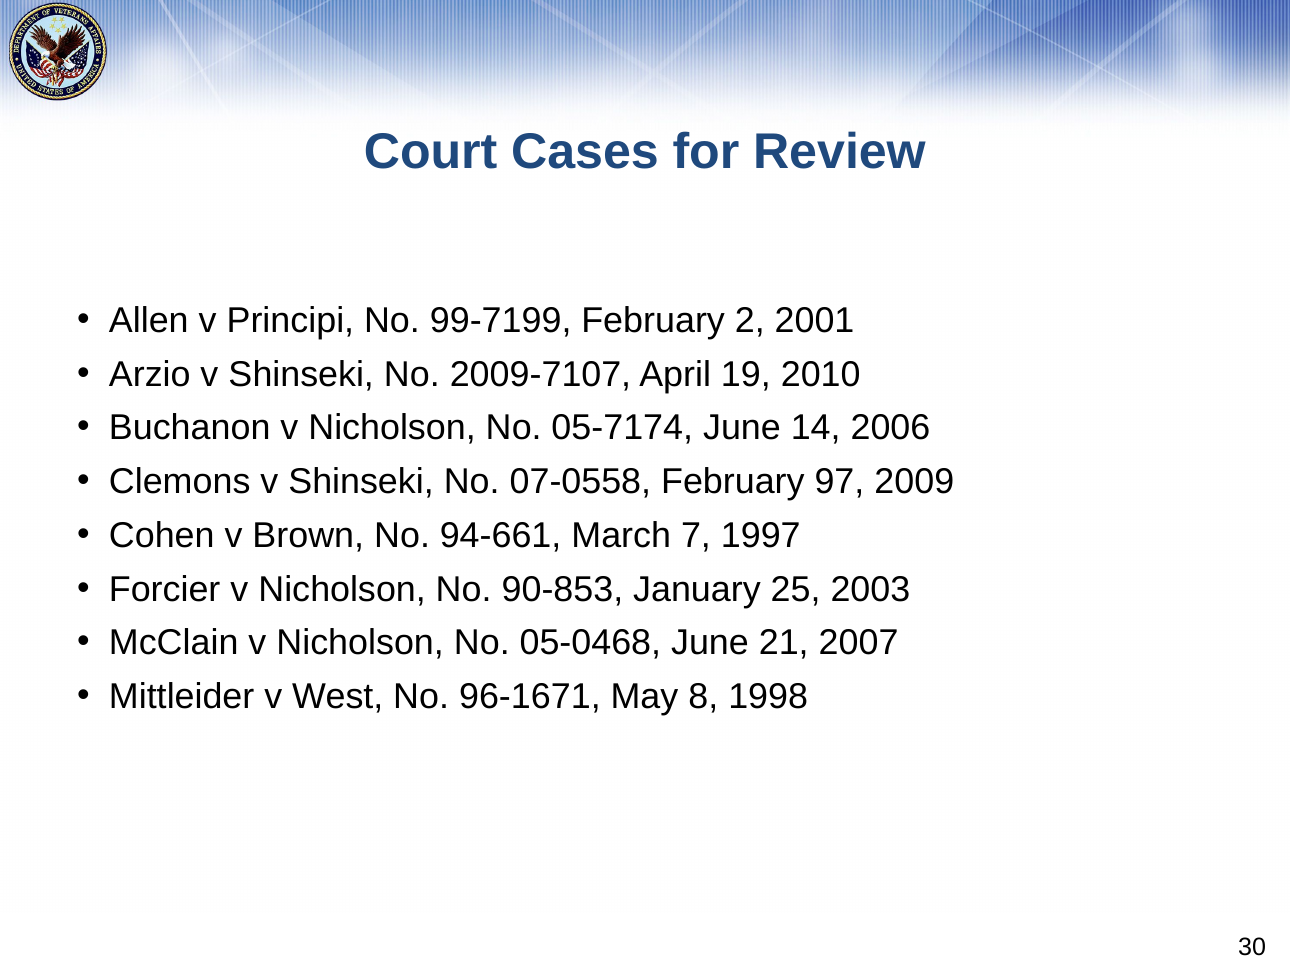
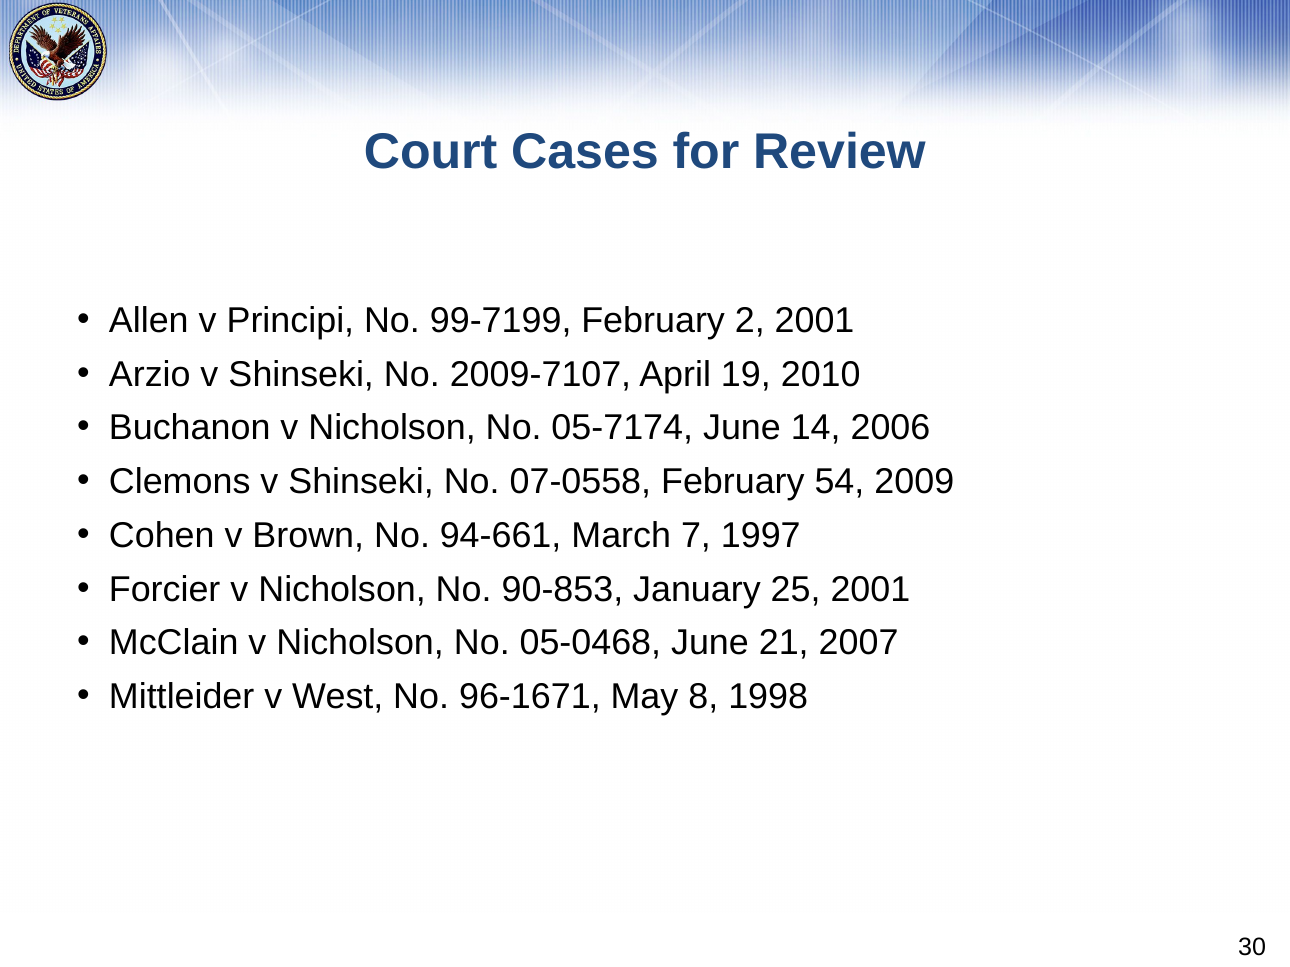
97: 97 -> 54 (839, 482)
25 2003: 2003 -> 2001 (870, 590)
